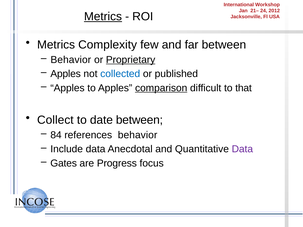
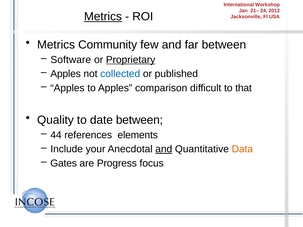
Complexity: Complexity -> Community (108, 45)
Behavior: Behavior -> Software (71, 60)
comparison underline: present -> none (161, 88)
Collect: Collect -> Quality (55, 120)
84: 84 -> 44 (56, 135)
references behavior: behavior -> elements (138, 135)
Include data: data -> your (96, 149)
and underline: none -> present (164, 149)
Data colour: purple -> orange (242, 149)
